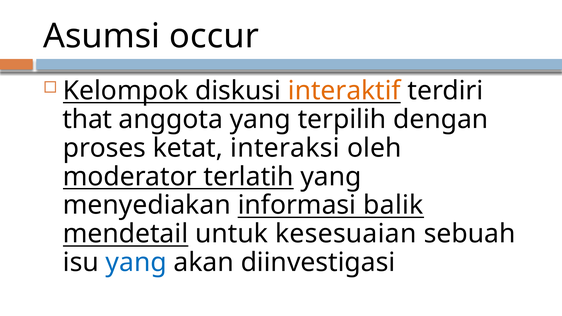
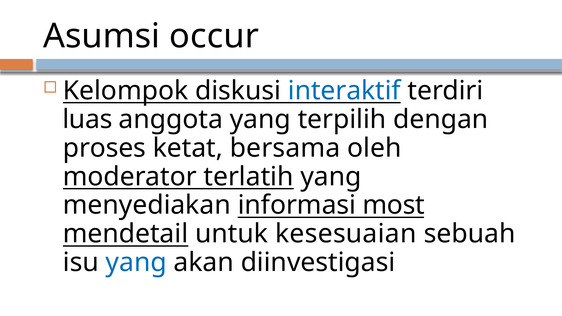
interaktif colour: orange -> blue (344, 91)
that: that -> luas (87, 119)
interaksi: interaksi -> bersama (285, 148)
balik: balik -> most (394, 205)
